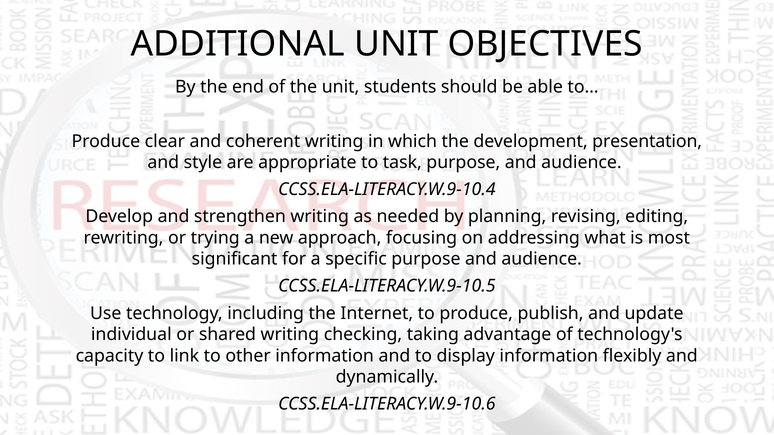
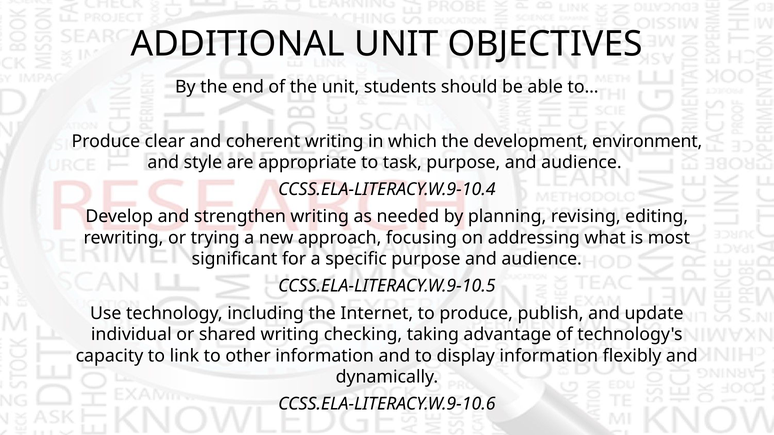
presentation: presentation -> environment (647, 141)
